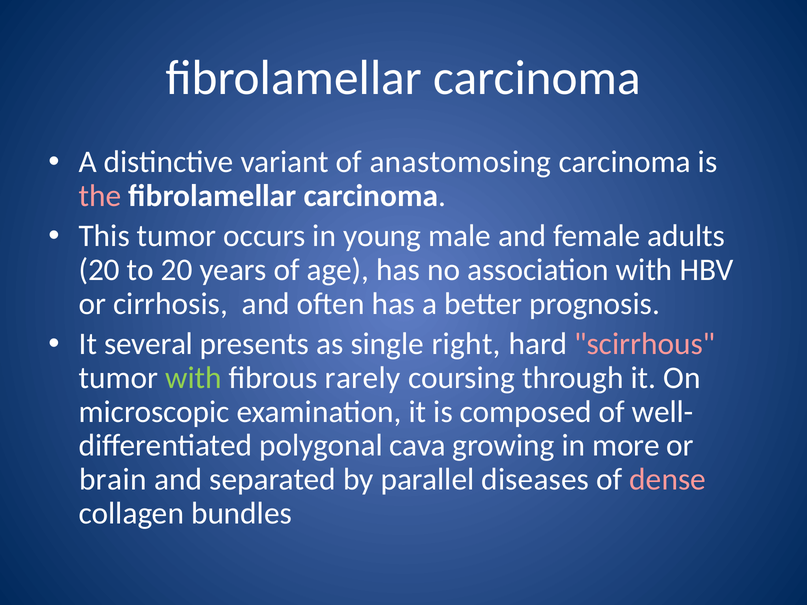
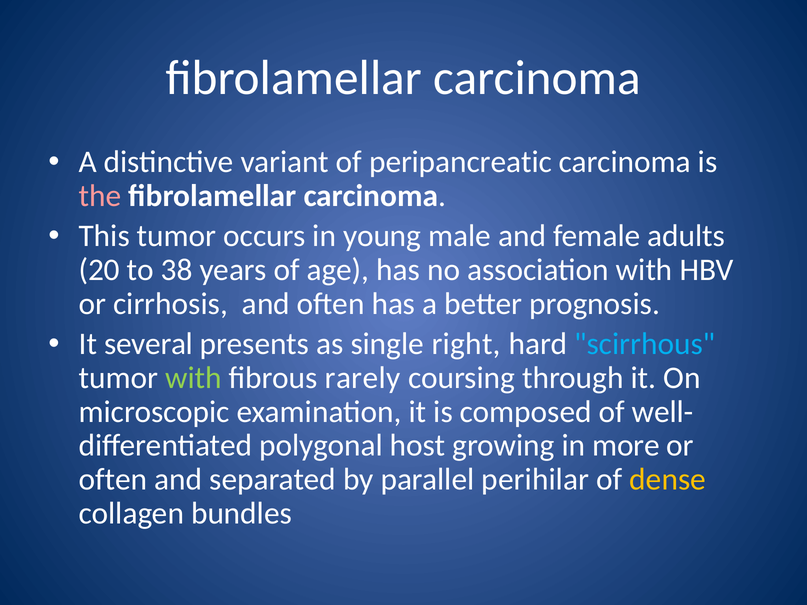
anastomosing: anastomosing -> peripancreatic (461, 162)
to 20: 20 -> 38 (177, 270)
scirrhous colour: pink -> light blue (645, 344)
cava: cava -> host (418, 446)
brain: brain -> often (113, 480)
diseases: diseases -> perihilar (535, 480)
dense colour: pink -> yellow (668, 480)
